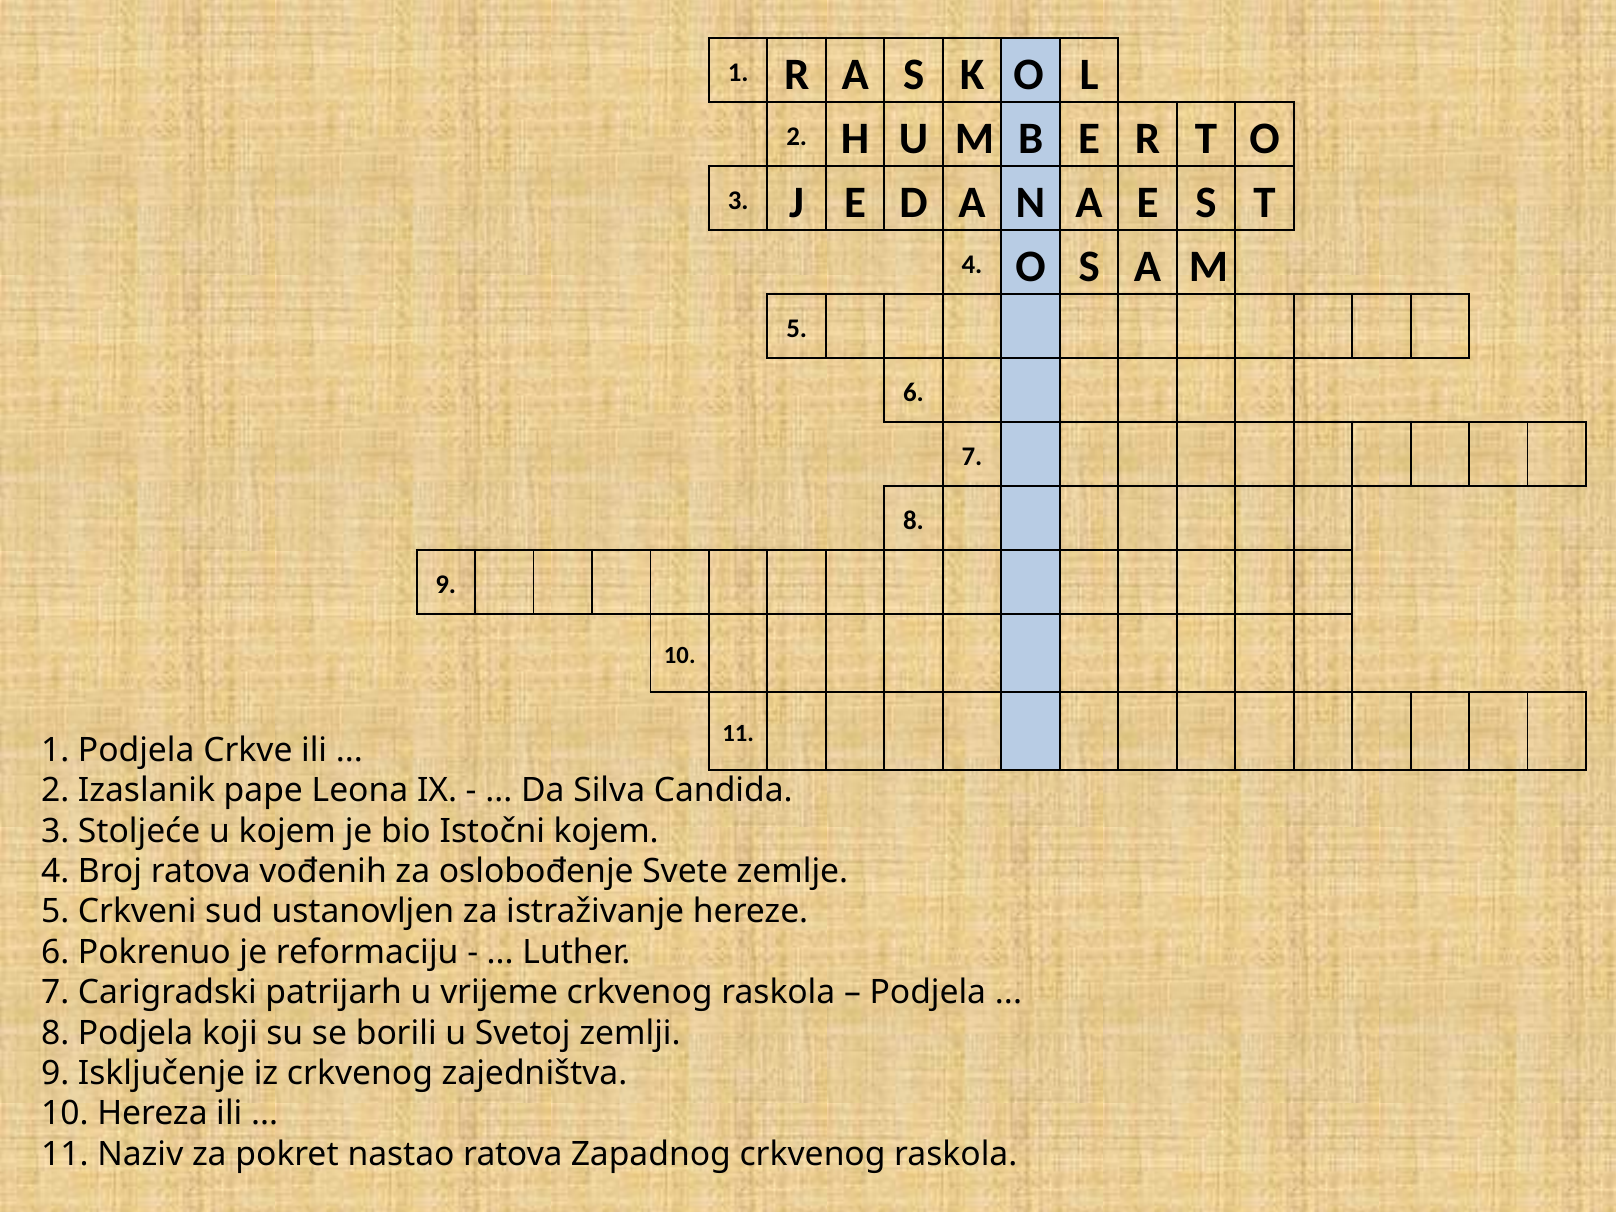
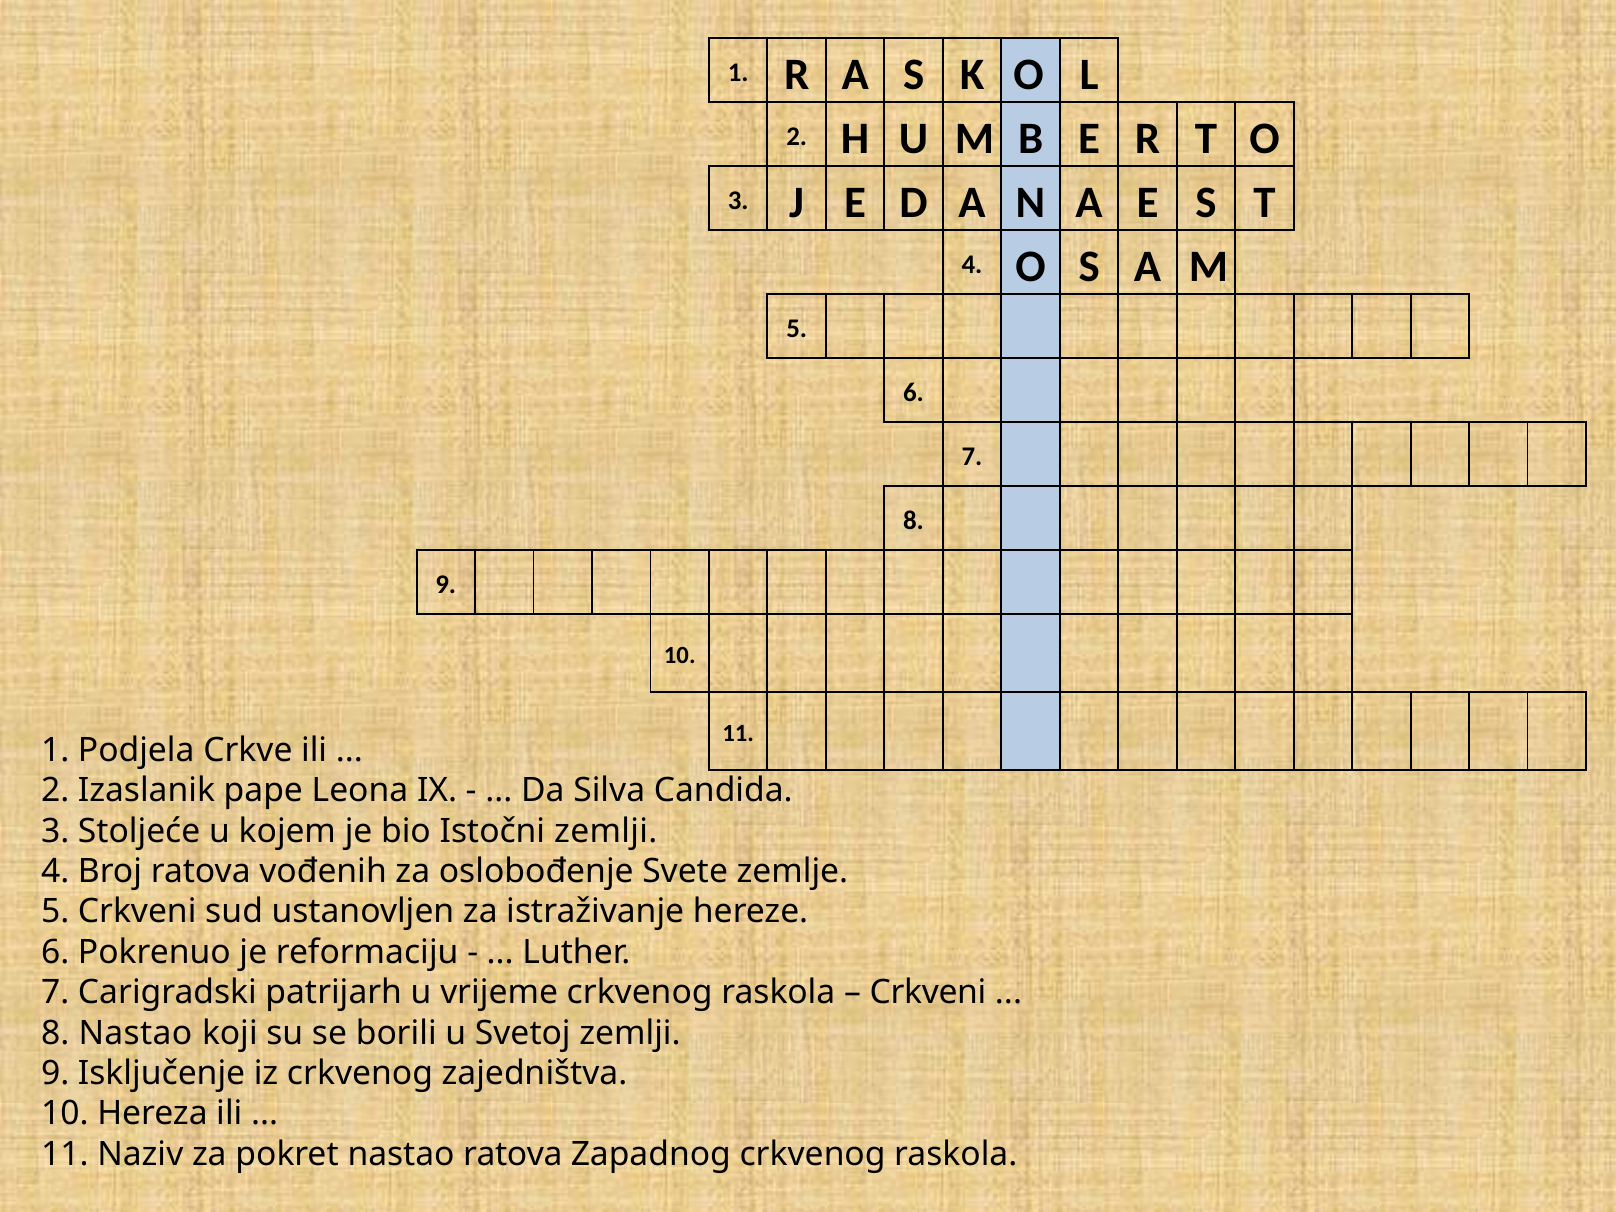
Istočni kojem: kojem -> zemlji (606, 831)
Podjela: Podjela -> Crkveni (928, 993)
8 Podjela: Podjela -> Nastao (135, 1033)
